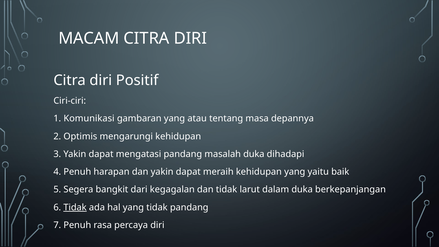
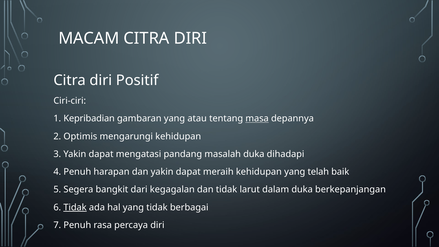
Komunikasi: Komunikasi -> Kepribadian (89, 119)
masa underline: none -> present (257, 119)
yaitu: yaitu -> telah (318, 172)
tidak pandang: pandang -> berbagai (189, 207)
